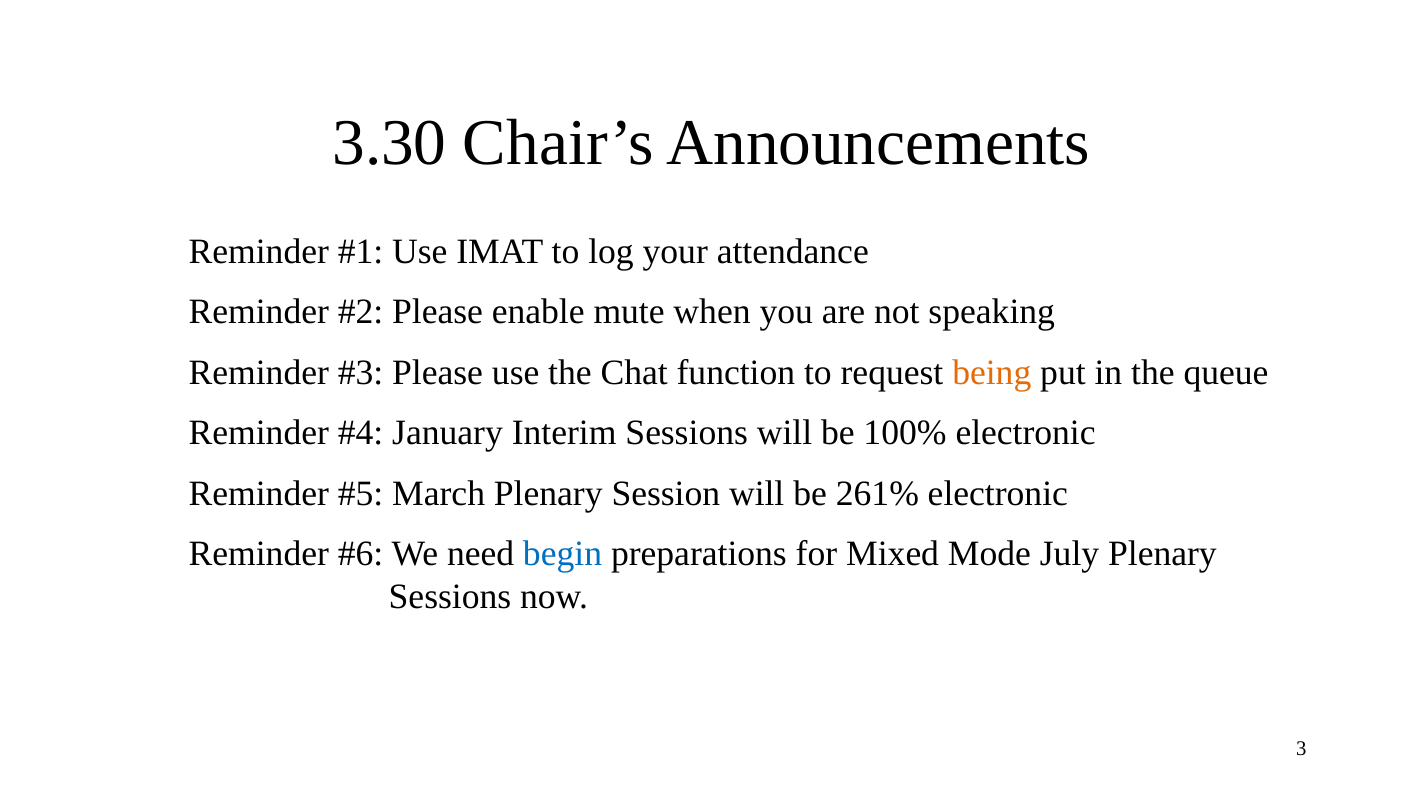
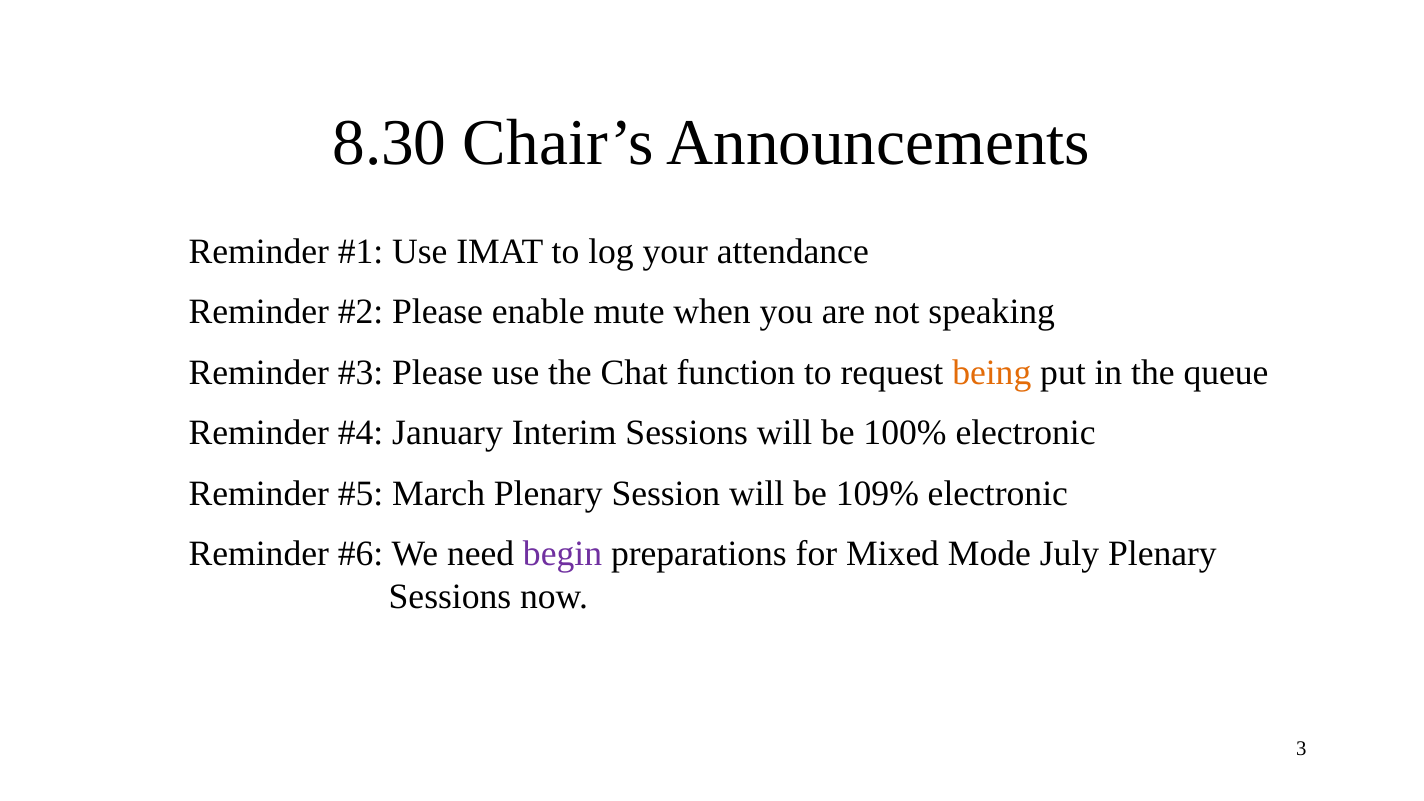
3.30: 3.30 -> 8.30 (390, 142)
261%: 261% -> 109% (877, 494)
begin colour: blue -> purple (563, 554)
